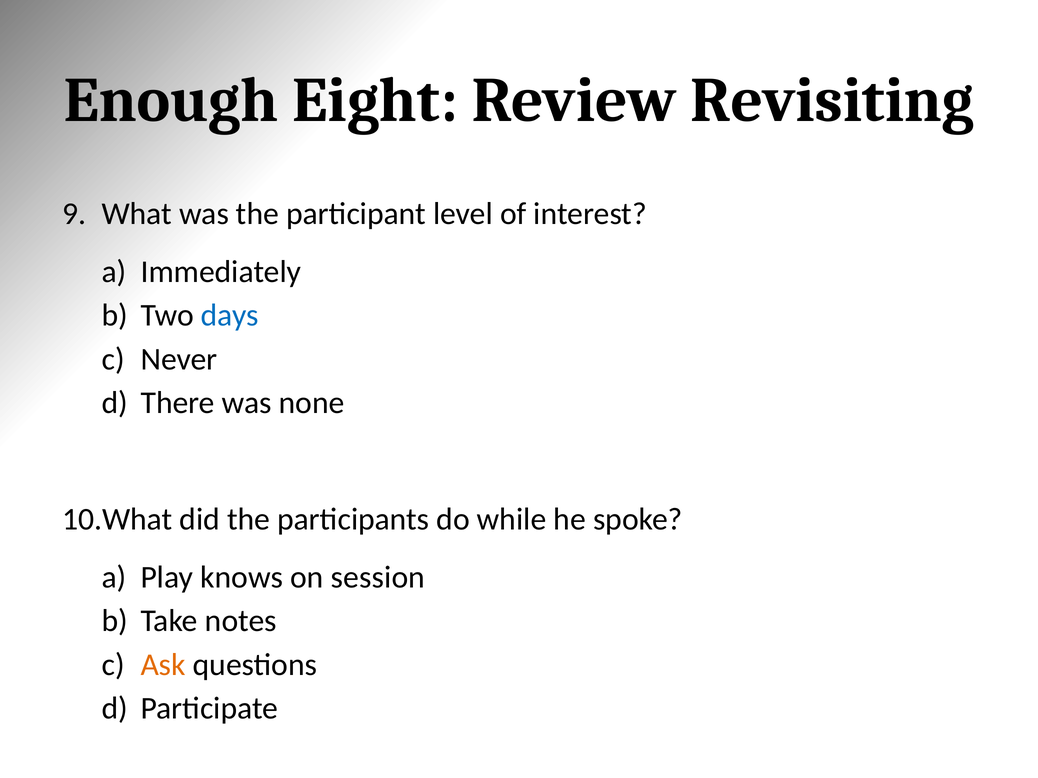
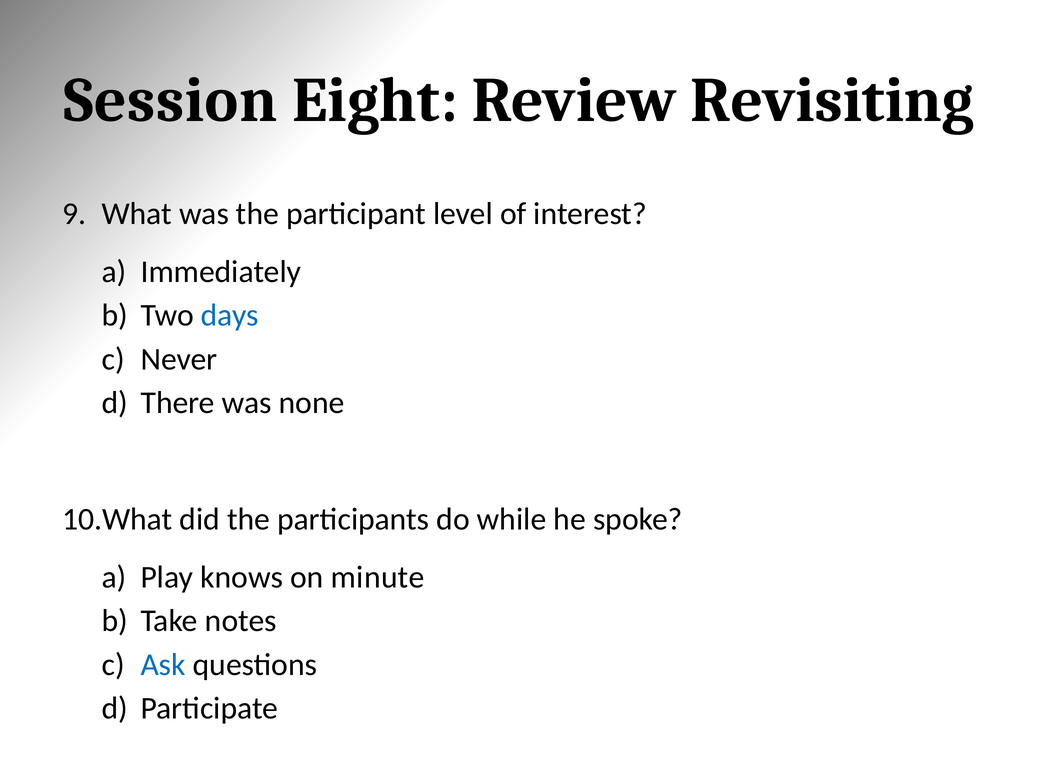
Enough: Enough -> Session (171, 100)
session: session -> minute (378, 578)
Ask colour: orange -> blue (163, 665)
